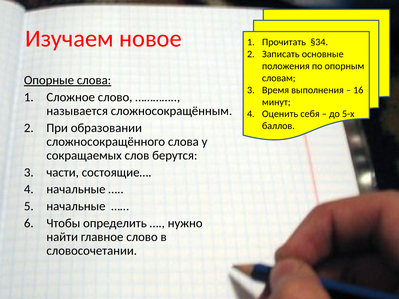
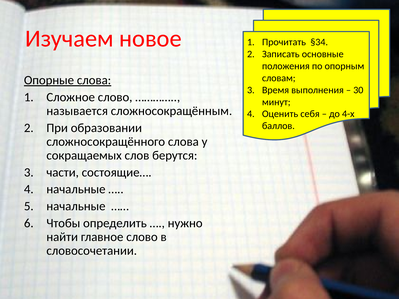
16: 16 -> 30 (358, 90)
5-х: 5-х -> 4-х (348, 114)
